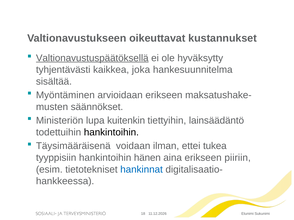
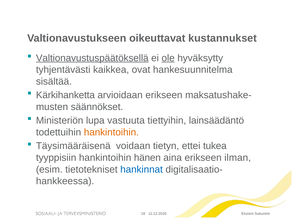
ole underline: none -> present (168, 58)
joka: joka -> ovat (141, 70)
Myöntäminen: Myöntäminen -> Kärkihanketta (65, 95)
kuitenkin: kuitenkin -> vastuuta (126, 121)
hankintoihin colour: black -> orange (111, 133)
ilman: ilman -> tietyn (166, 146)
piiriin: piiriin -> ilman (238, 158)
